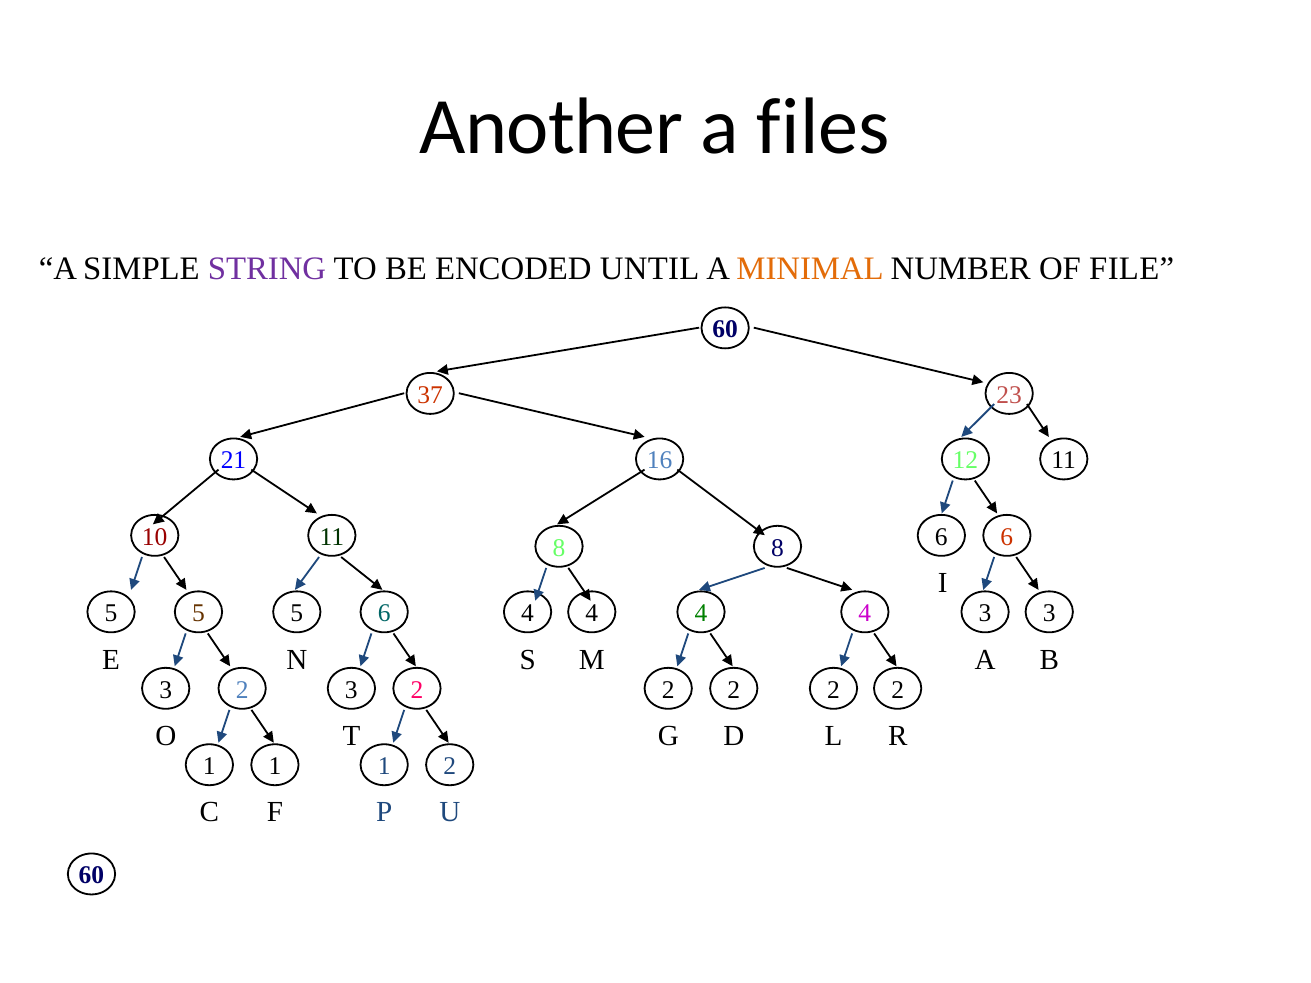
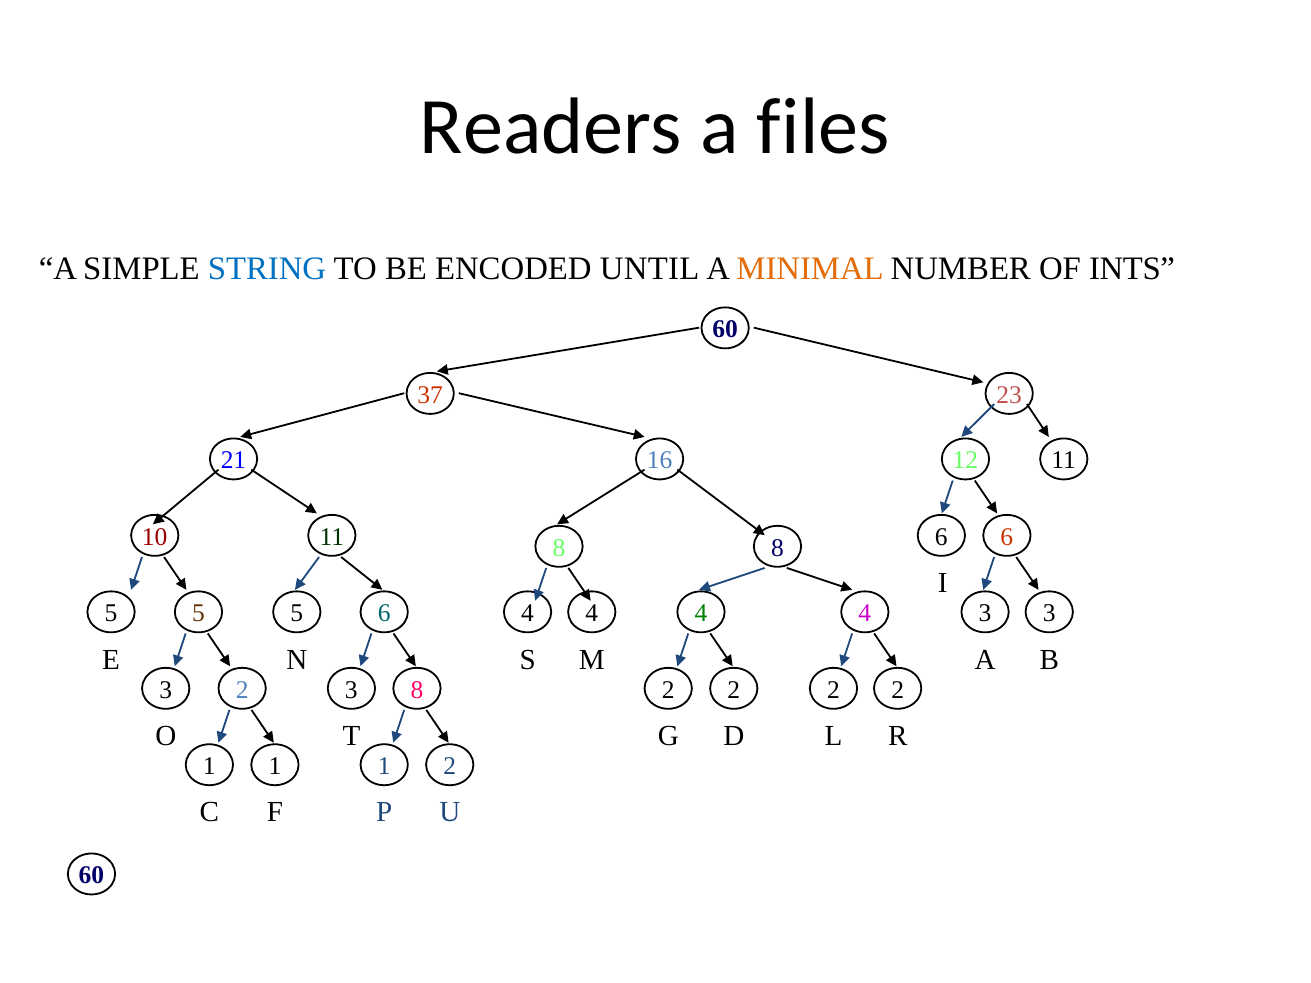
Another: Another -> Readers (551, 127)
STRING colour: purple -> blue (267, 269)
FILE: FILE -> INTS (1132, 269)
2 2: 2 -> 8 (417, 690)
